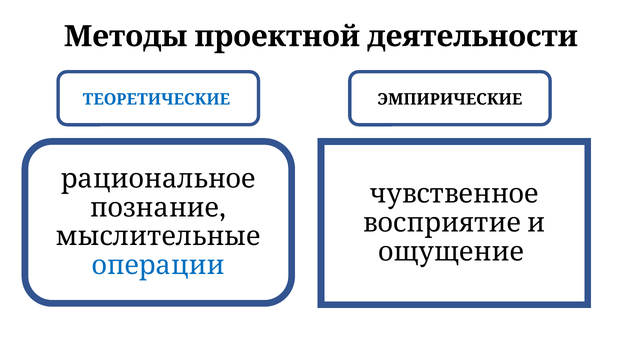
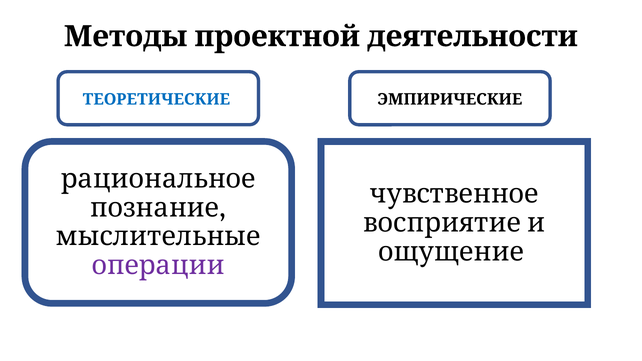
операции colour: blue -> purple (158, 266)
